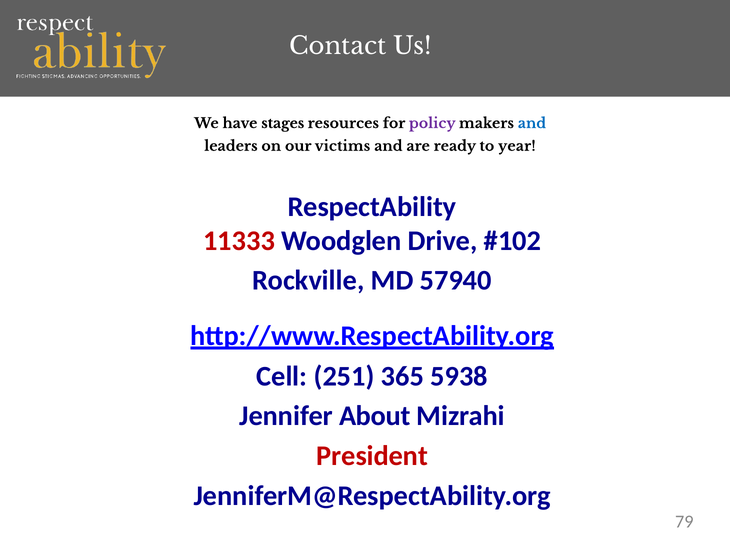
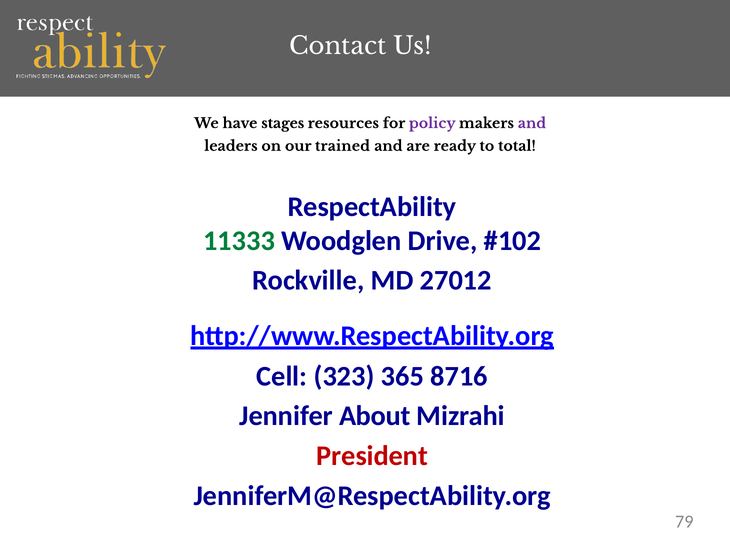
and colour: blue -> purple (532, 123)
victims: victims -> trained (342, 146)
year: year -> total (517, 146)
11333 colour: red -> green (239, 241)
57940: 57940 -> 27012 (456, 280)
251: 251 -> 323 (344, 376)
5938: 5938 -> 8716 (459, 376)
